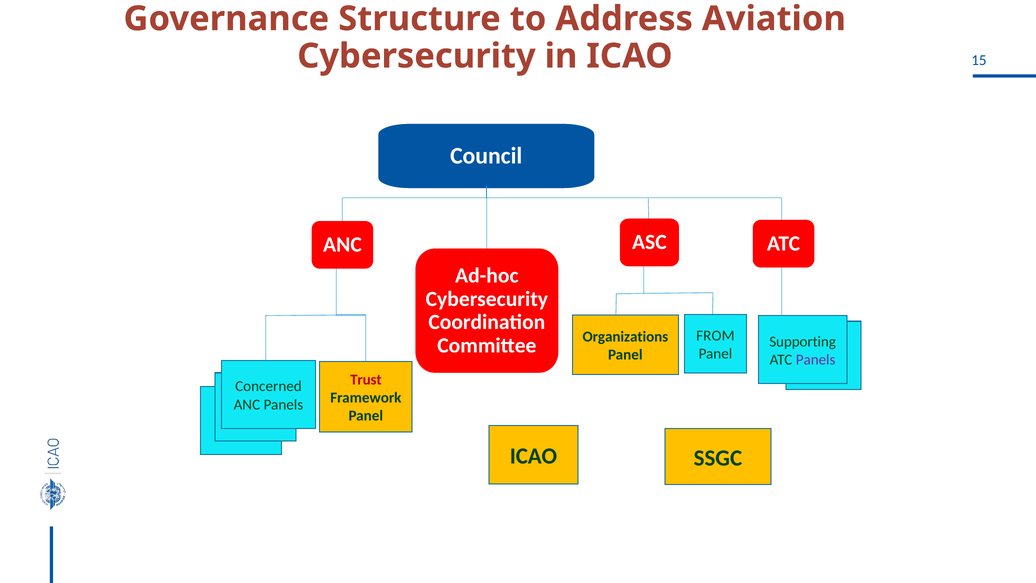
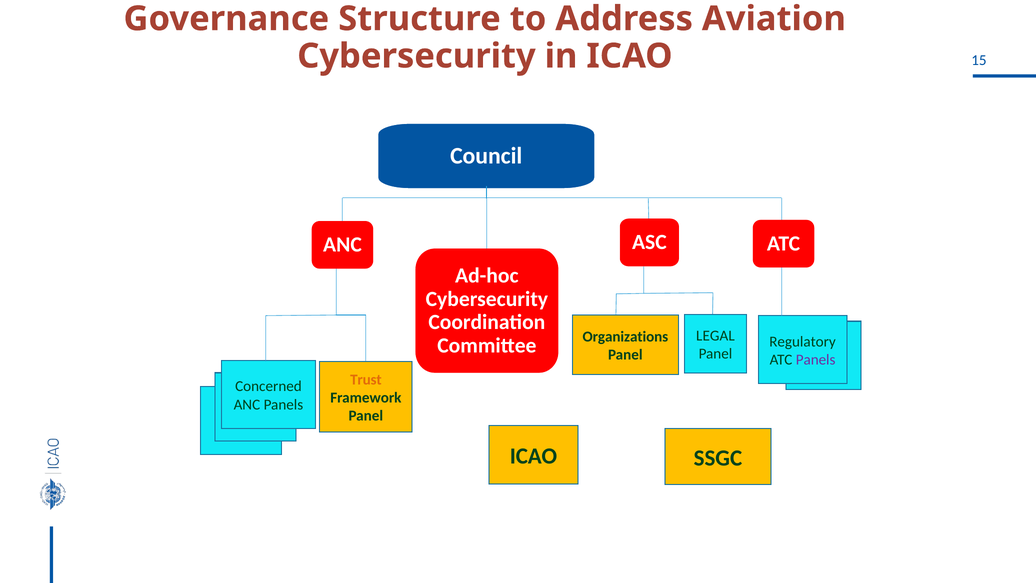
FROM: FROM -> LEGAL (715, 336)
Supporting: Supporting -> Regulatory (803, 341)
Trust colour: red -> orange (366, 379)
